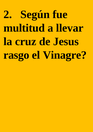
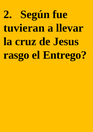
multitud: multitud -> tuvieran (24, 28)
Vinagre: Vinagre -> Entrego (65, 55)
